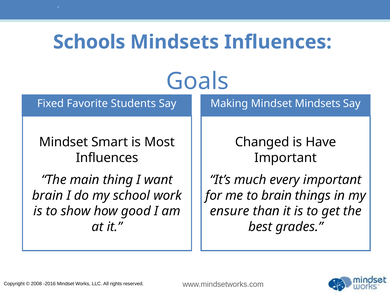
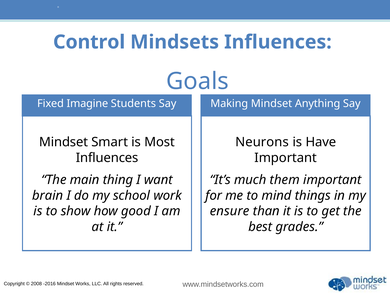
Schools: Schools -> Control (89, 42)
Mindset Mindsets: Mindsets -> Anything (318, 103)
Favorite: Favorite -> Imagine (87, 103)
Changed: Changed -> Neurons (262, 142)
every: every -> them (285, 180)
to brain: brain -> mind (277, 195)
